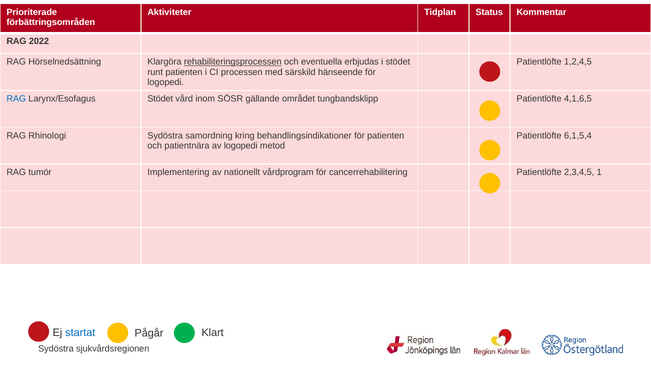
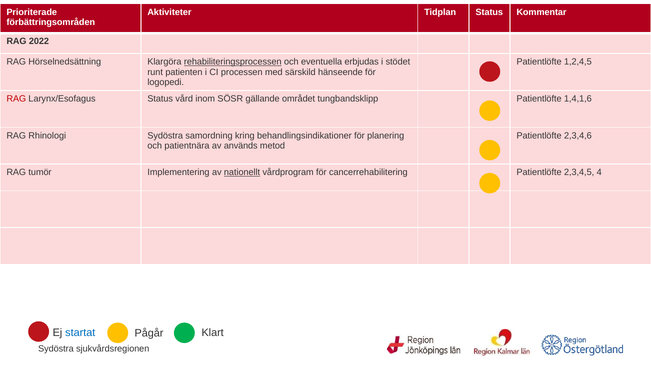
RAG colour: blue -> red (16, 99)
Larynx/Esofagus Stödet: Stödet -> Status (160, 99)
4,1,6,5: 4,1,6,5 -> 1,4,1,6 (578, 99)
för patienten: patienten -> planering (386, 136)
6,1,5,4: 6,1,5,4 -> 2,3,4,6 (578, 136)
av logopedi: logopedi -> används (241, 146)
nationellt underline: none -> present (242, 173)
1: 1 -> 4 (599, 173)
